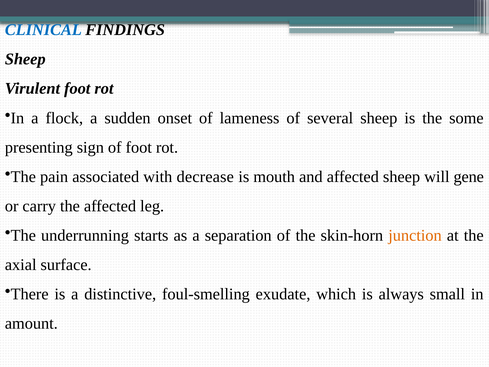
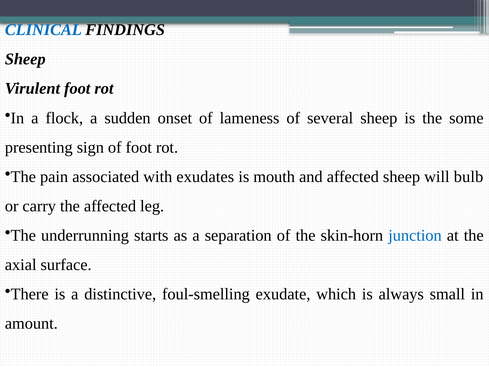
decrease: decrease -> exudates (205, 177)
gene: gene -> bulb (469, 177)
junction colour: orange -> blue (415, 235)
